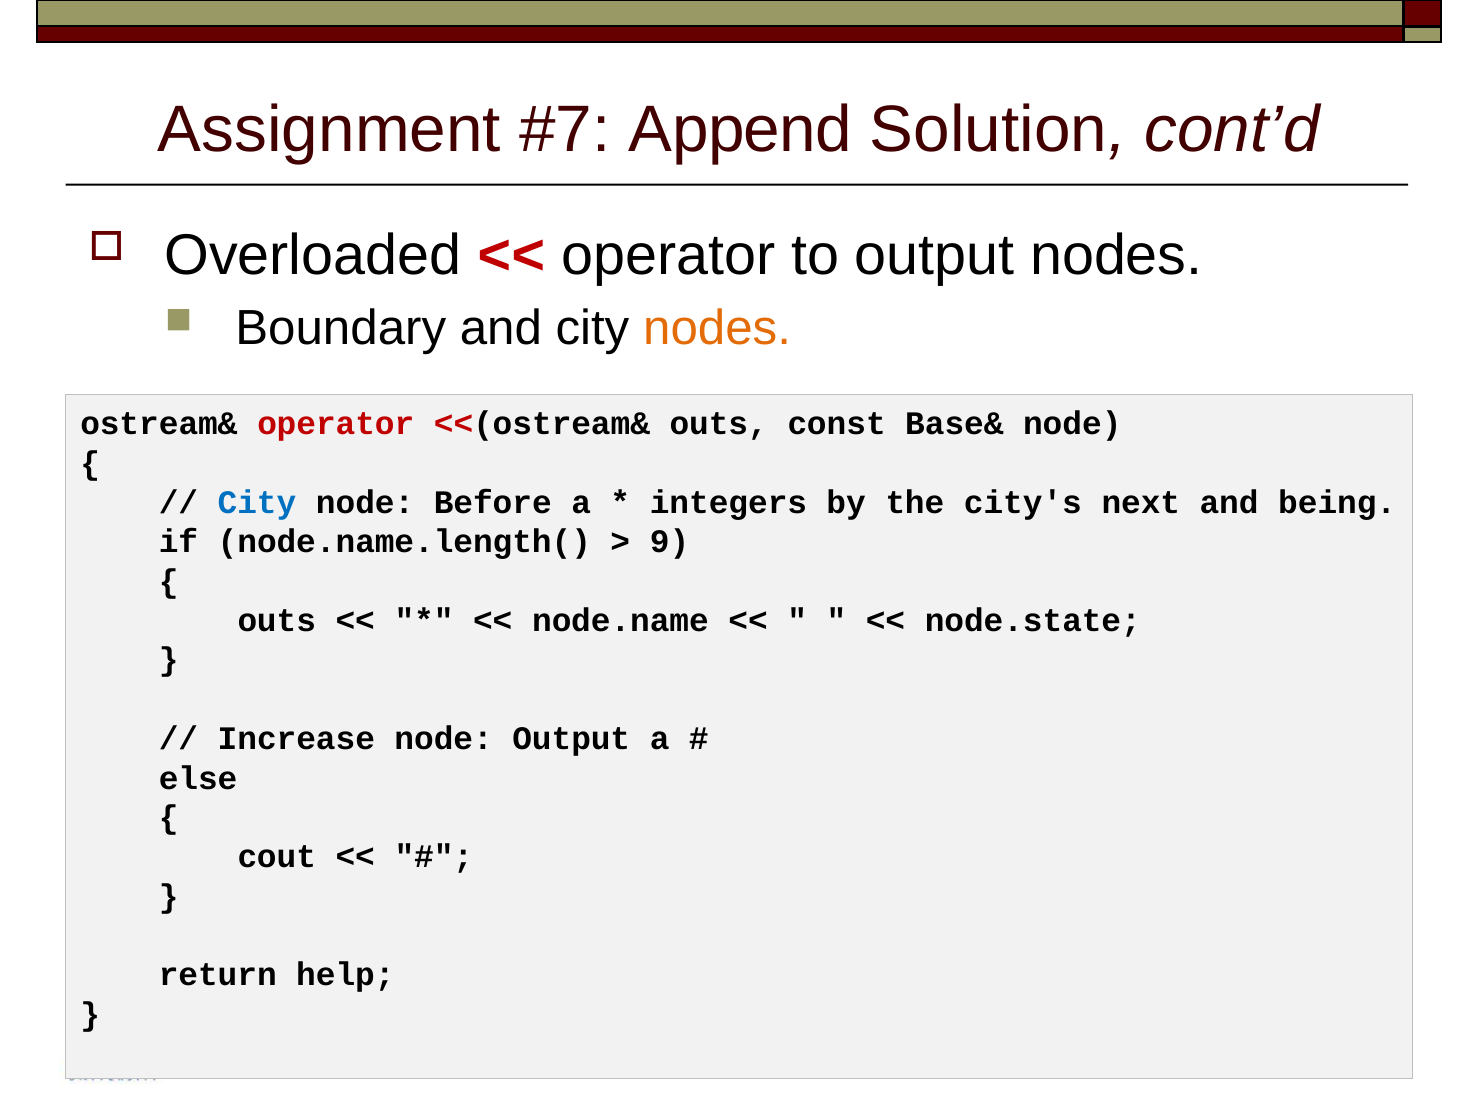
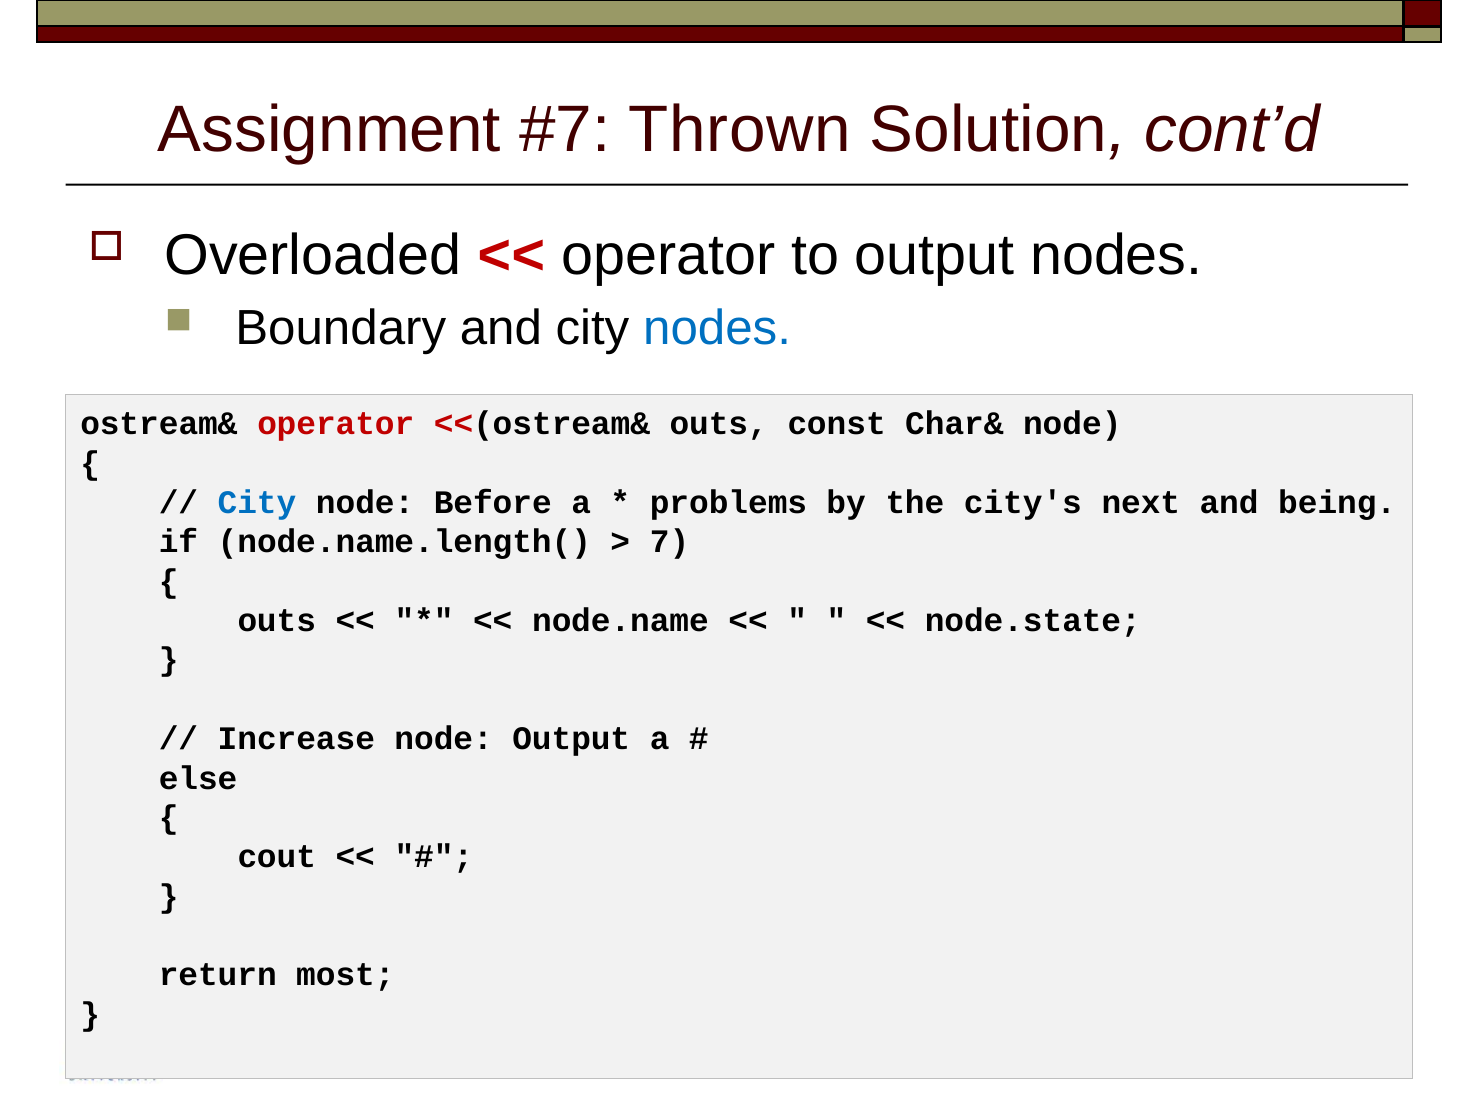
Append: Append -> Thrown (740, 130)
nodes colour: orange -> blue (717, 329)
Base&: Base& -> Char& (954, 424)
integers: integers -> problems (728, 503)
9: 9 -> 7 (670, 542)
help: help -> most (345, 976)
